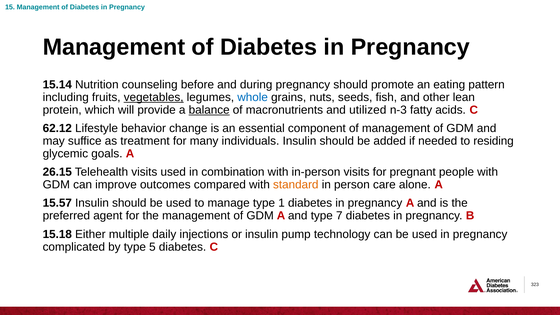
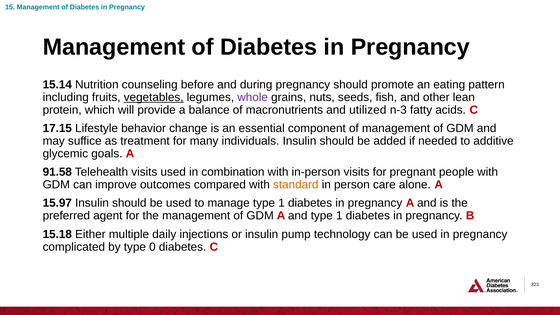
whole colour: blue -> purple (253, 97)
balance underline: present -> none (209, 110)
62.12: 62.12 -> 17.15 (57, 128)
residing: residing -> additive (494, 141)
26.15: 26.15 -> 91.58 (57, 172)
15.57: 15.57 -> 15.97 (57, 203)
and type 7: 7 -> 1 (339, 216)
5: 5 -> 0 (152, 247)
